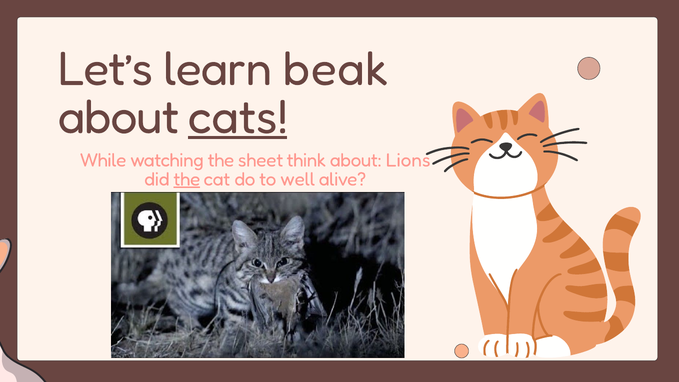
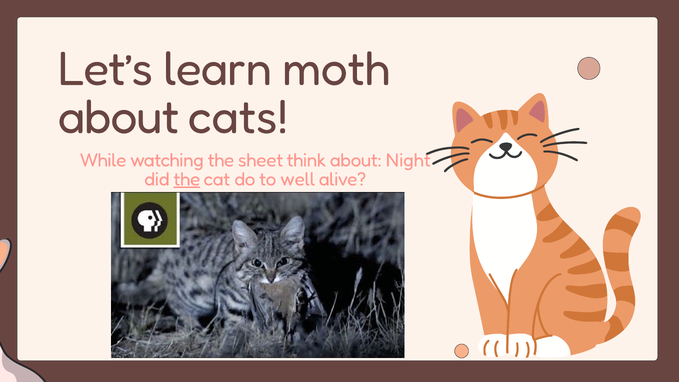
beak: beak -> moth (336, 69)
cats underline: present -> none (238, 117)
Lions: Lions -> Night (408, 160)
